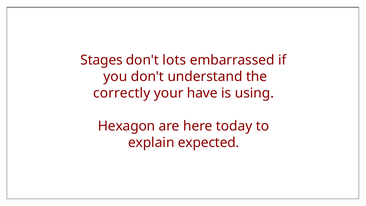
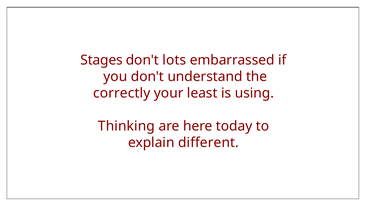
have: have -> least (202, 93)
Hexagon: Hexagon -> Thinking (126, 126)
expected: expected -> different (208, 143)
